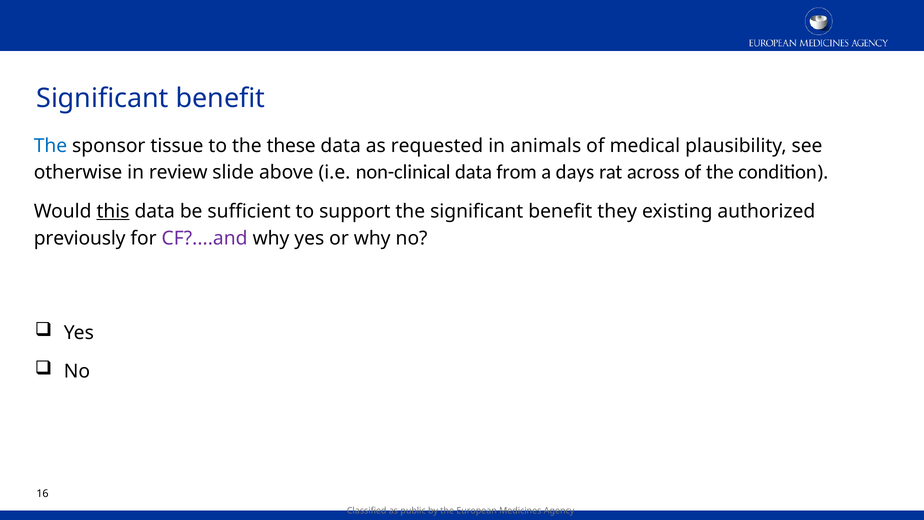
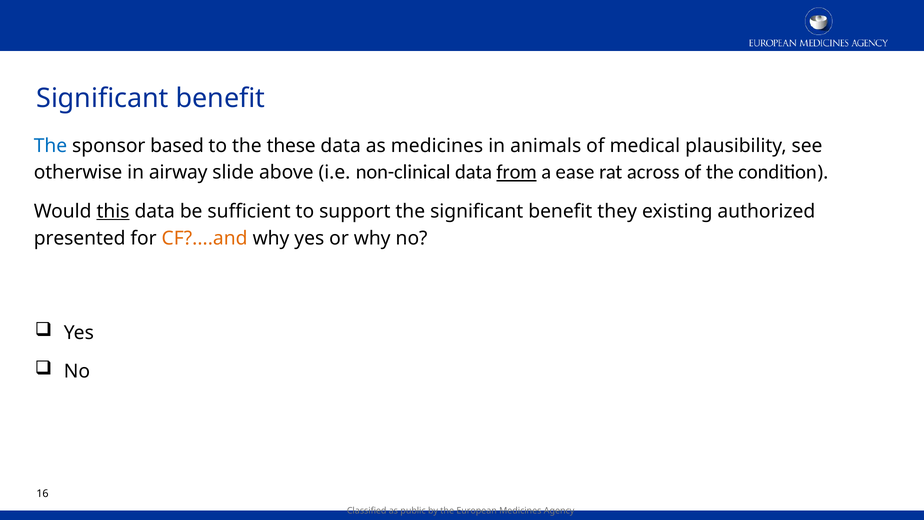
tissue: tissue -> based (177, 146)
as requested: requested -> medicines (437, 146)
review: review -> airway (178, 172)
from underline: none -> present (517, 172)
days: days -> ease (575, 172)
previously: previously -> presented (80, 238)
CF?....and colour: purple -> orange (205, 238)
